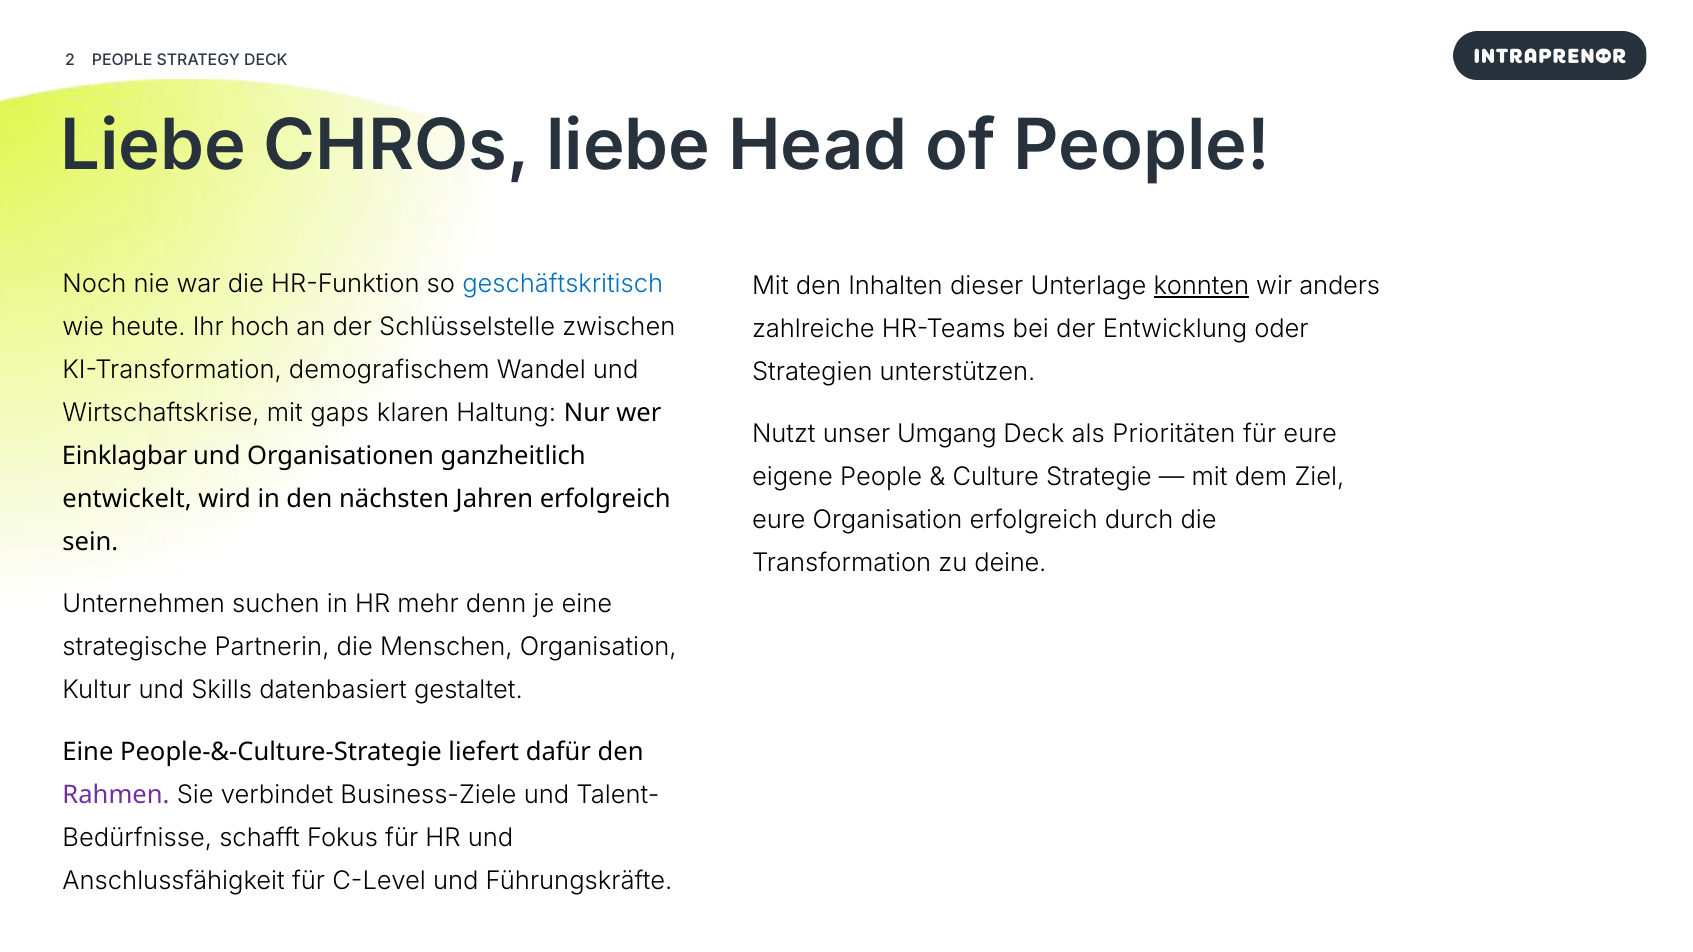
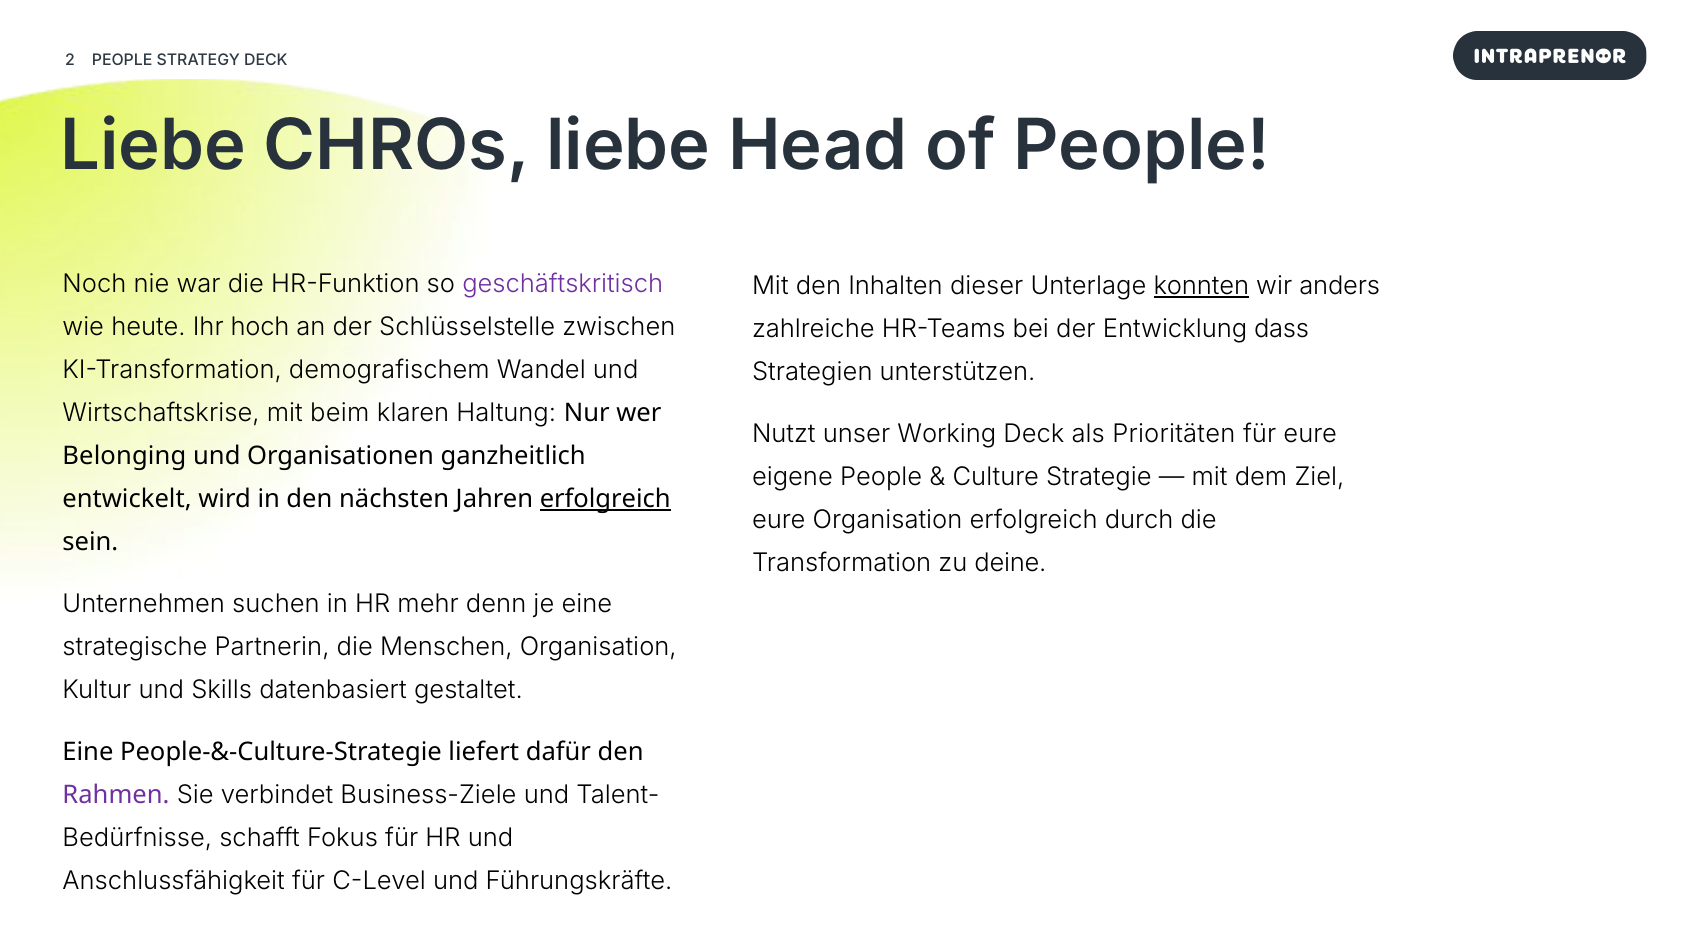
geschäftskritisch colour: blue -> purple (563, 284)
oder: oder -> dass (1282, 329)
gaps: gaps -> beim (340, 413)
Umgang: Umgang -> Working (947, 435)
Einklagbar: Einklagbar -> Belonging (124, 456)
erfolgreich underline: none -> present (605, 499)
